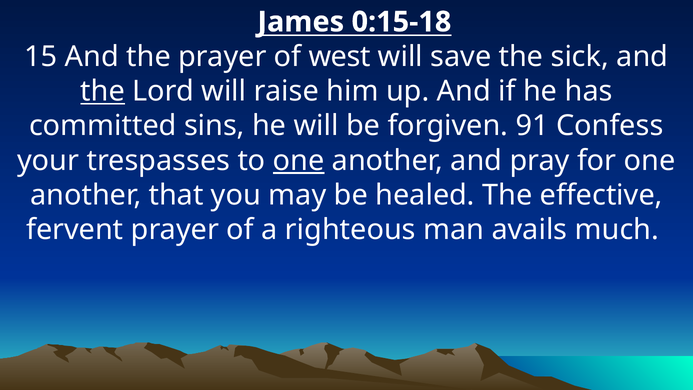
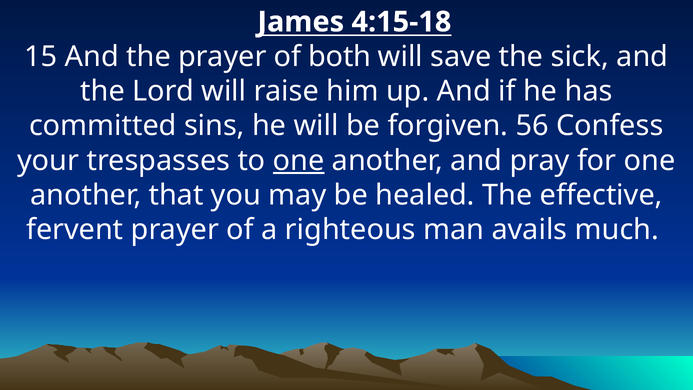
0:15-18: 0:15-18 -> 4:15-18 (401, 22)
west: west -> both (340, 57)
the underline: present -> none (103, 91)
91: 91 -> 56 (532, 126)
